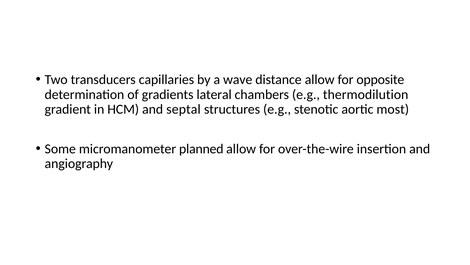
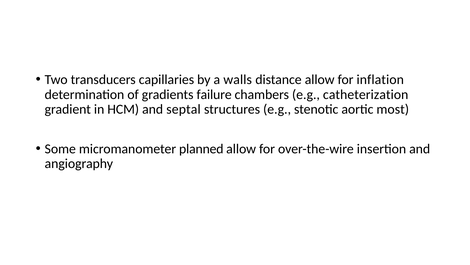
wave: wave -> walls (238, 79)
opposite: opposite -> inflation (380, 79)
lateral: lateral -> failure (214, 94)
thermodilution: thermodilution -> catheterization (366, 94)
